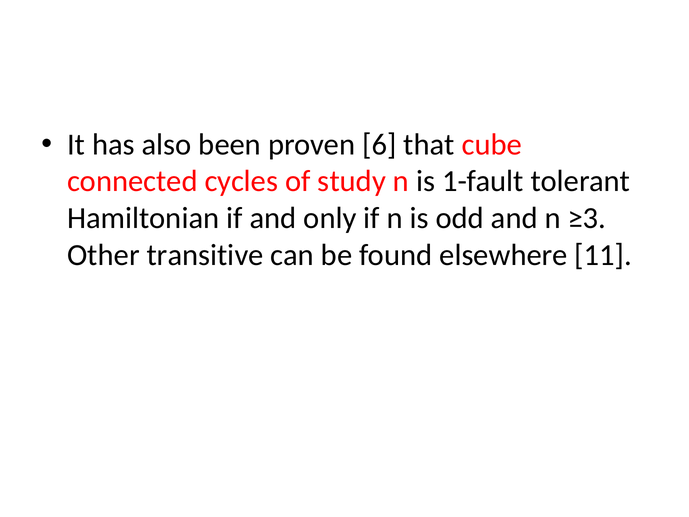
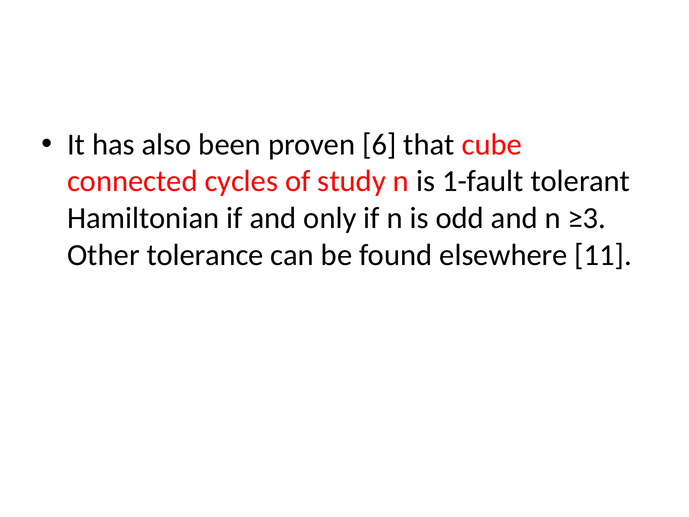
transitive: transitive -> tolerance (205, 255)
